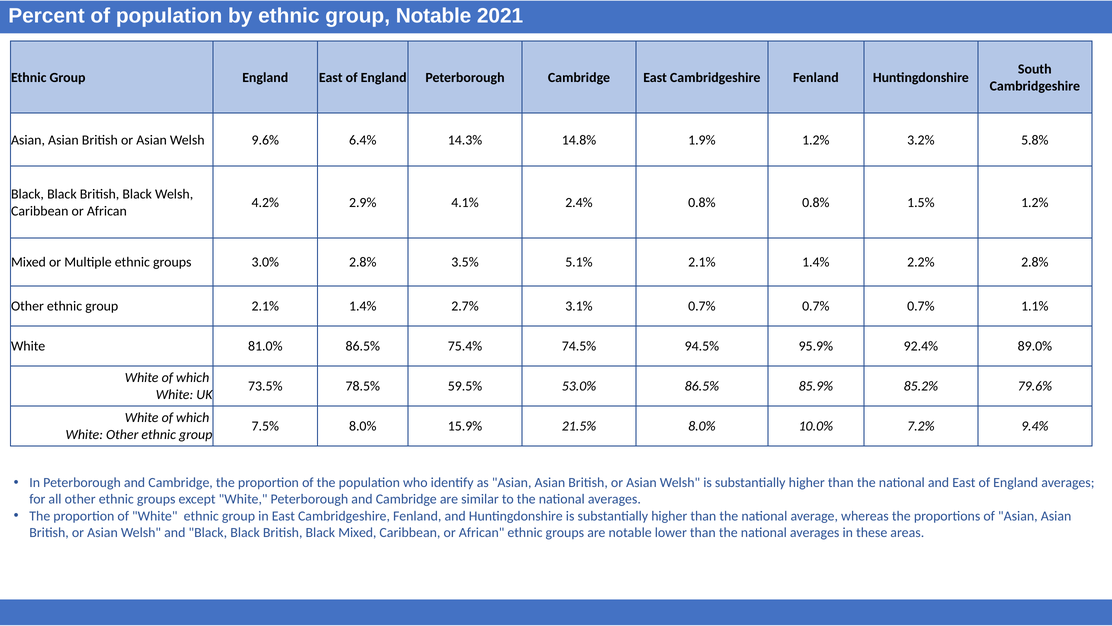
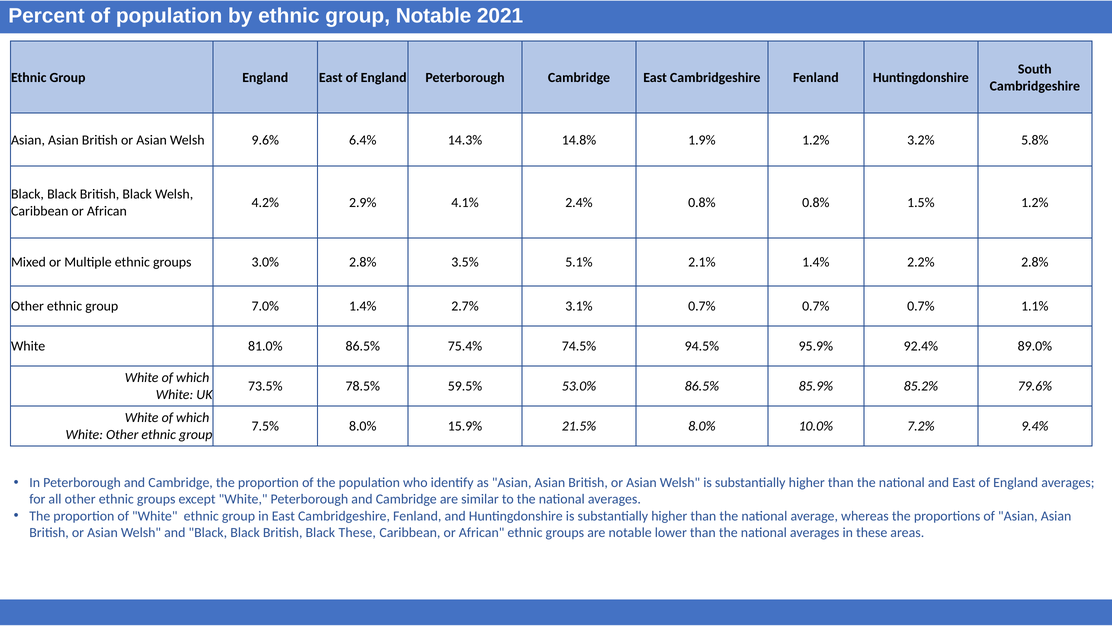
group 2.1%: 2.1% -> 7.0% (265, 306)
Black Mixed: Mixed -> These (357, 532)
